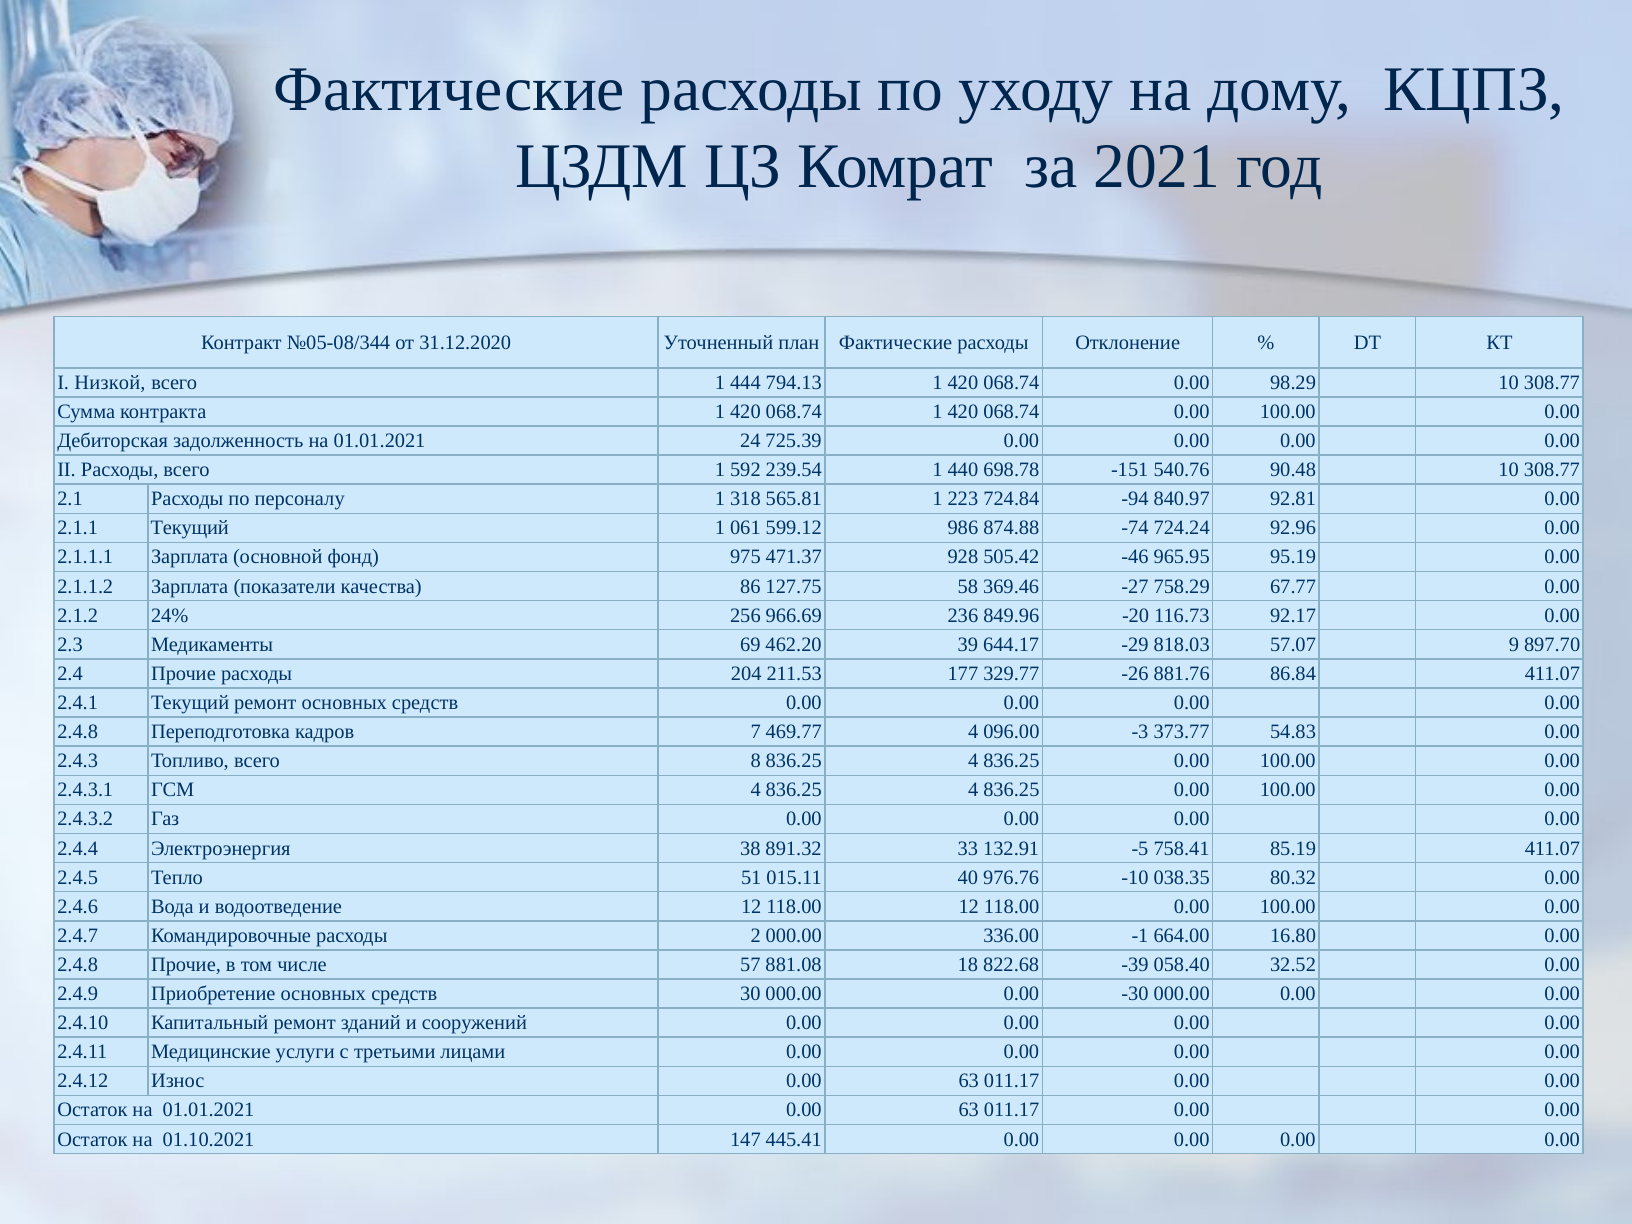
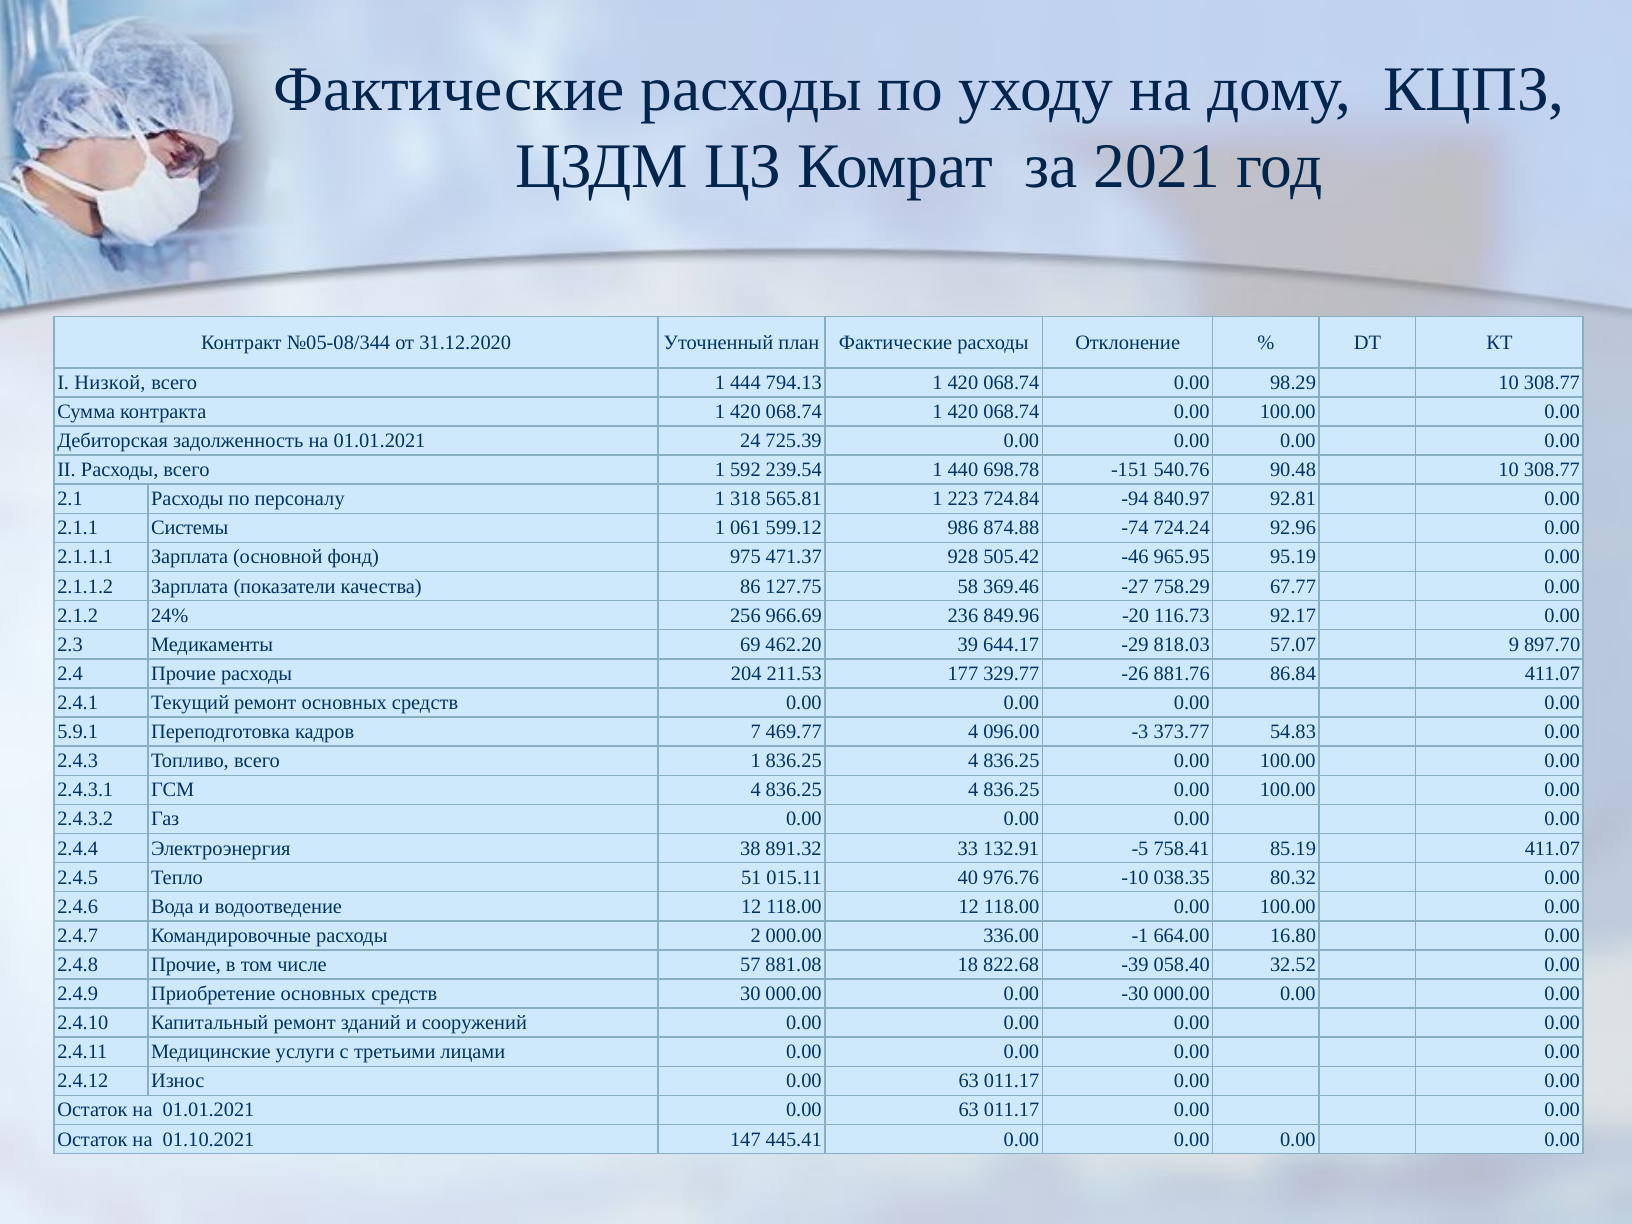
2.1.1 Текущий: Текущий -> Системы (190, 528)
2.4.8: 2.4.8 -> 5.9.1 (78, 732)
Топливо всего 8: 8 -> 1 (756, 761)
